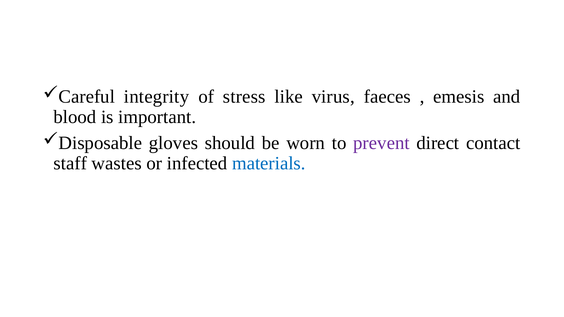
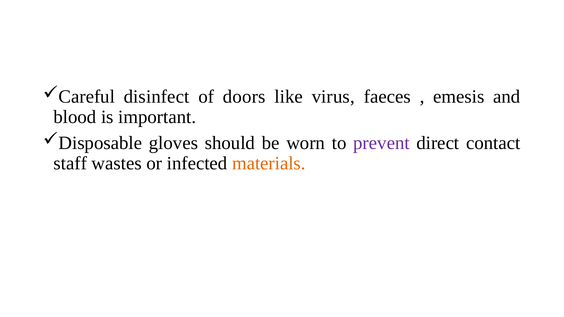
integrity: integrity -> disinfect (157, 97)
stress: stress -> doors (244, 97)
materials colour: blue -> orange (269, 163)
